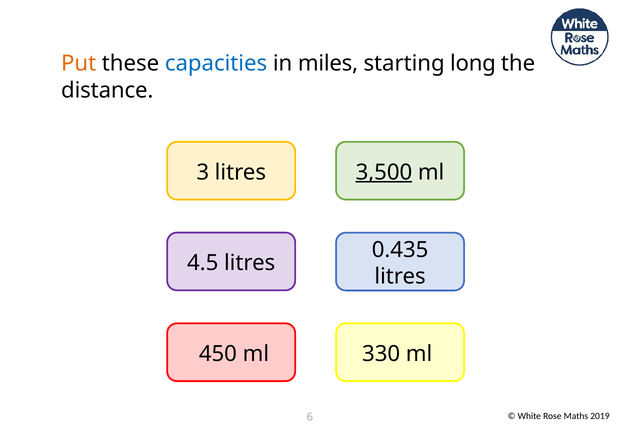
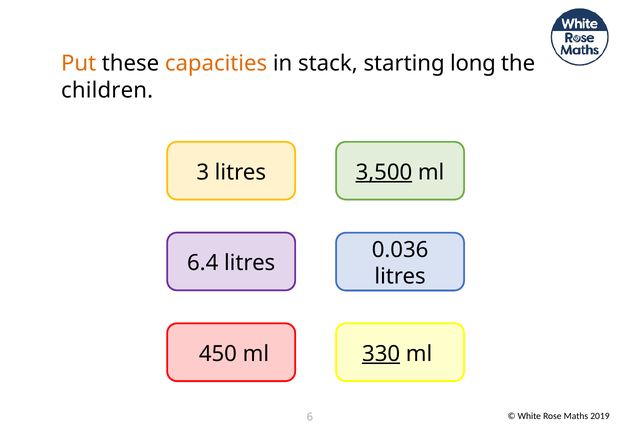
capacities colour: blue -> orange (216, 64)
miles: miles -> stack (328, 64)
distance: distance -> children (107, 90)
0.435: 0.435 -> 0.036 (400, 250)
4.5: 4.5 -> 6.4 (203, 263)
330 underline: none -> present (381, 354)
